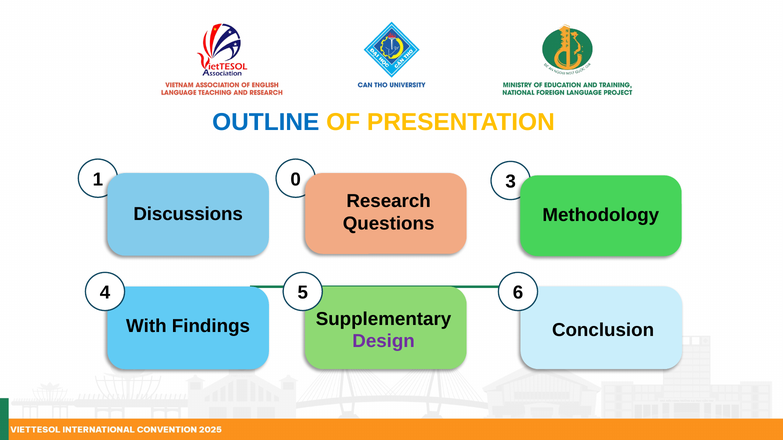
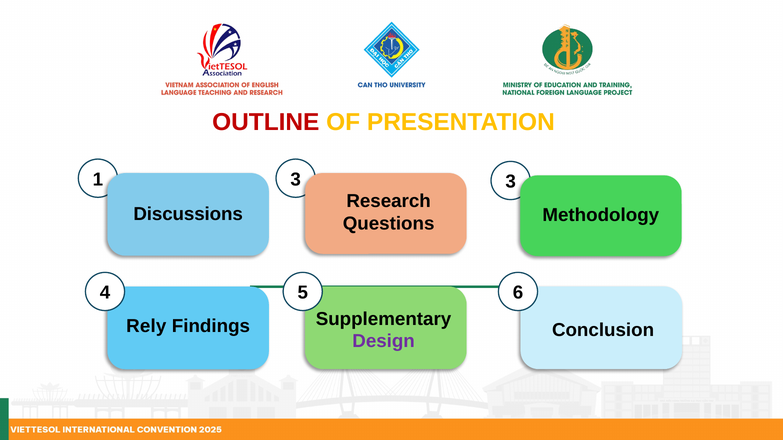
OUTLINE colour: blue -> red (266, 122)
1 0: 0 -> 3 (296, 180)
With: With -> Rely (146, 326)
